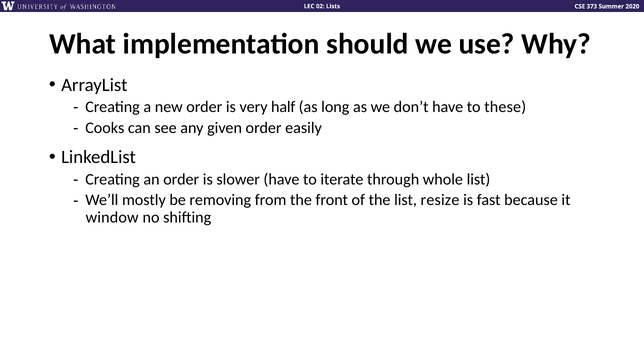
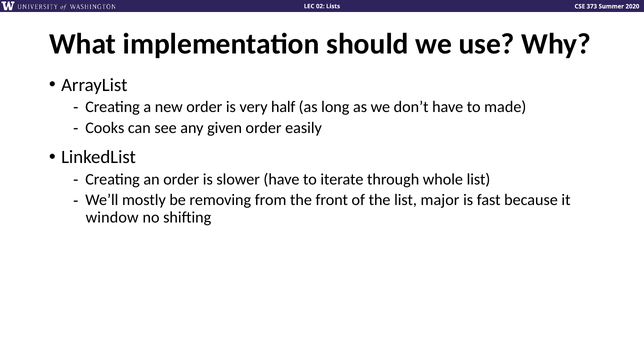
these: these -> made (505, 107)
resize: resize -> major (440, 200)
